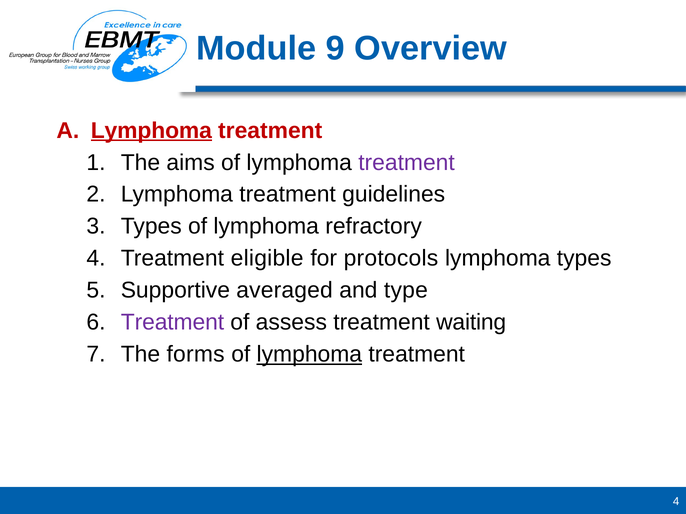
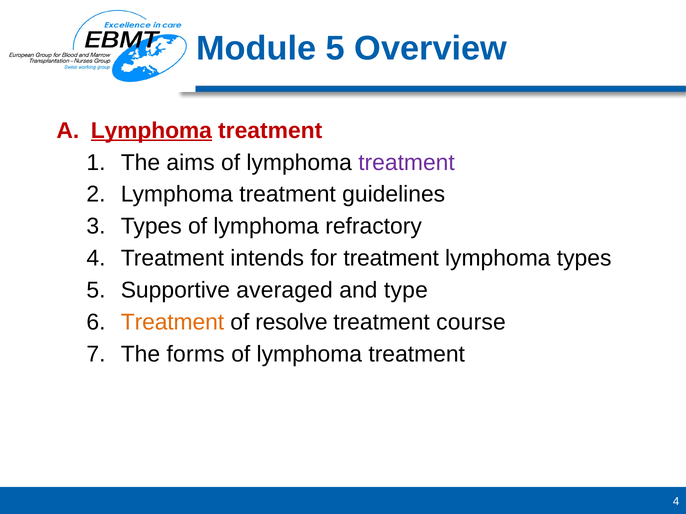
Module 9: 9 -> 5 (335, 48)
eligible: eligible -> intends (267, 259)
for protocols: protocols -> treatment (391, 259)
Treatment colour: purple -> orange (172, 323)
assess: assess -> resolve (291, 323)
waiting: waiting -> course (471, 323)
lymphoma underline: present -> none (309, 355)
